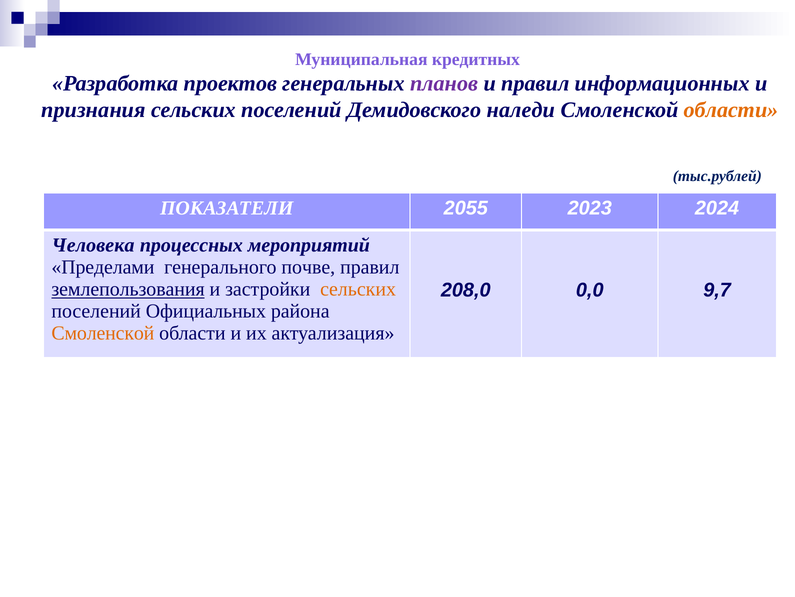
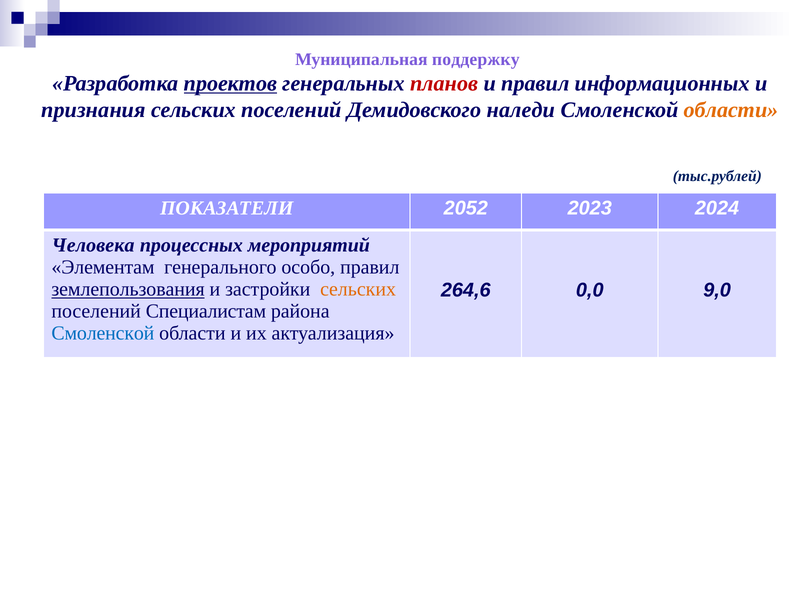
кредитных: кредитных -> поддержку (476, 59)
проектов underline: none -> present (230, 83)
планов colour: purple -> red (444, 83)
2055: 2055 -> 2052 (466, 208)
Пределами: Пределами -> Элементам (103, 267)
почве: почве -> особо (308, 267)
208,0: 208,0 -> 264,6 (466, 290)
9,7: 9,7 -> 9,0 (717, 290)
Официальных: Официальных -> Специалистам (206, 311)
Смоленской colour: orange -> blue (103, 333)
